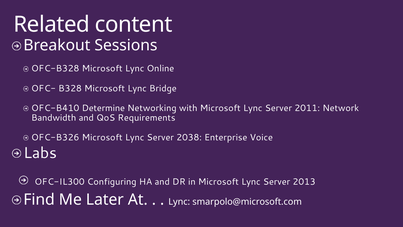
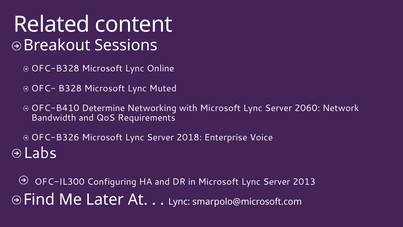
Bridge: Bridge -> Muted (163, 88)
2011: 2011 -> 2060 (307, 108)
2038: 2038 -> 2018 (189, 137)
